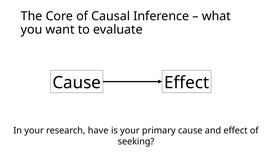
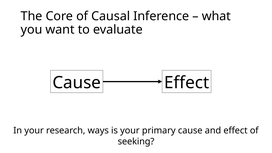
have: have -> ways (98, 131)
